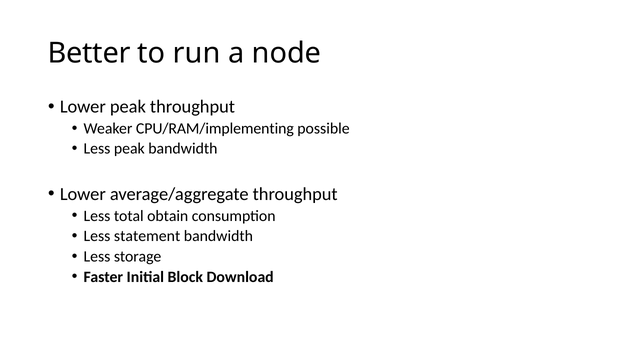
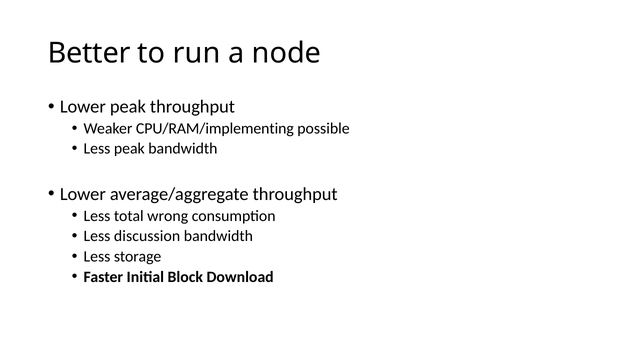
obtain: obtain -> wrong (168, 216)
statement: statement -> discussion (147, 236)
